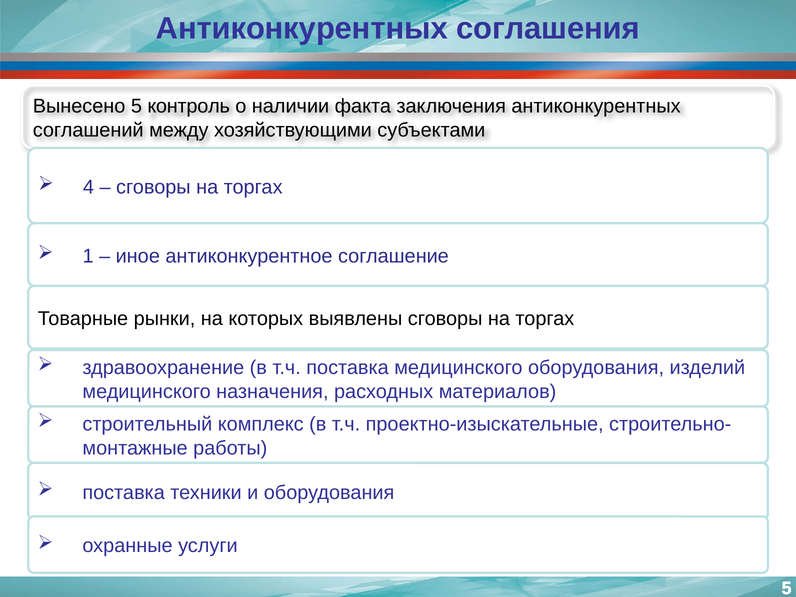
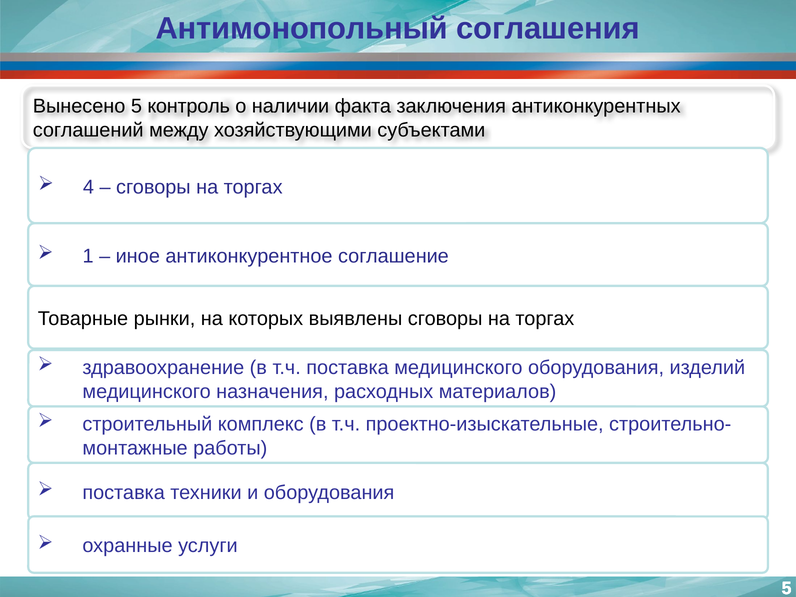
Антиконкурентных: Антиконкурентных -> Антимонопольный (302, 29)
